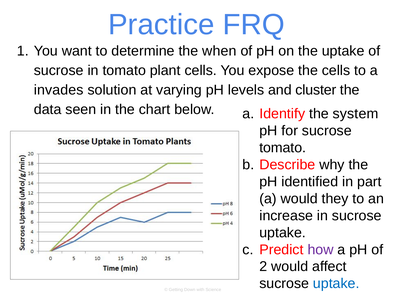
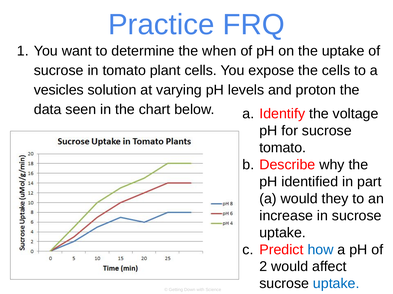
invades: invades -> vesicles (59, 90)
cluster: cluster -> proton (316, 90)
system: system -> voltage (356, 114)
how colour: purple -> blue (321, 250)
